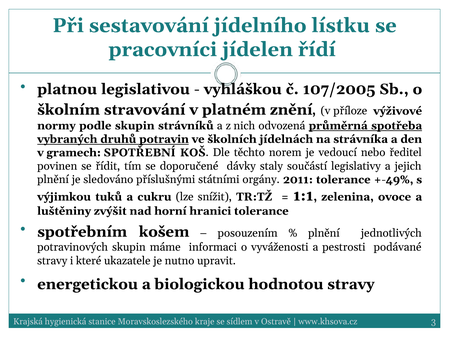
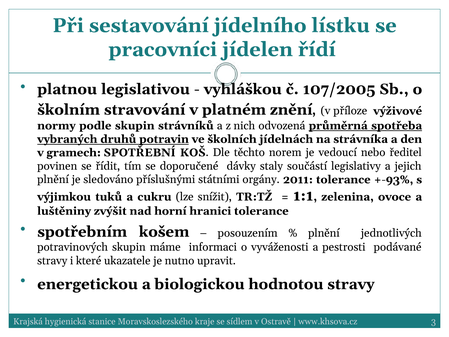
+-49%: +-49% -> +-93% (394, 179)
